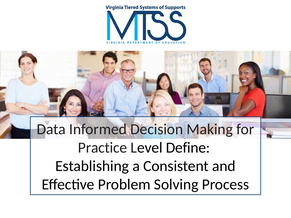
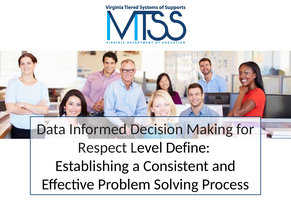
Practice: Practice -> Respect (103, 148)
